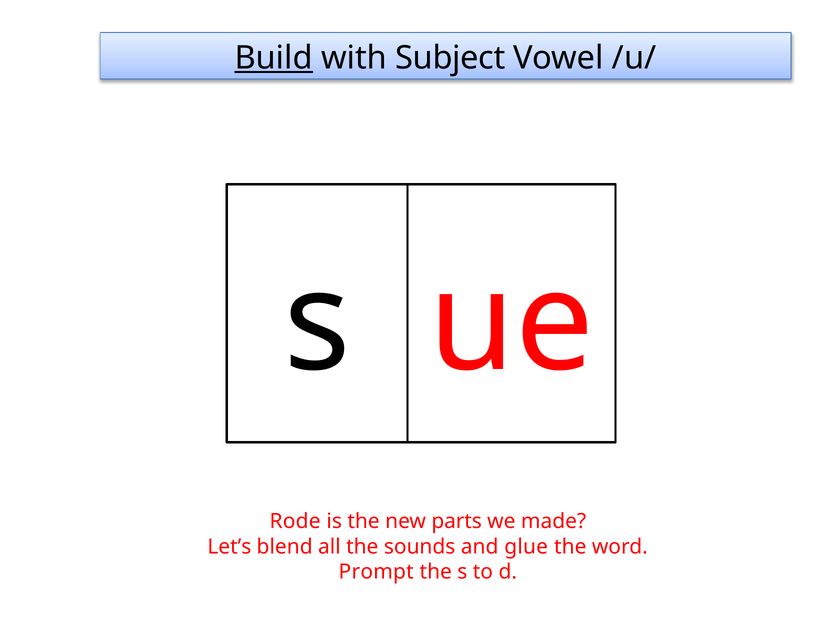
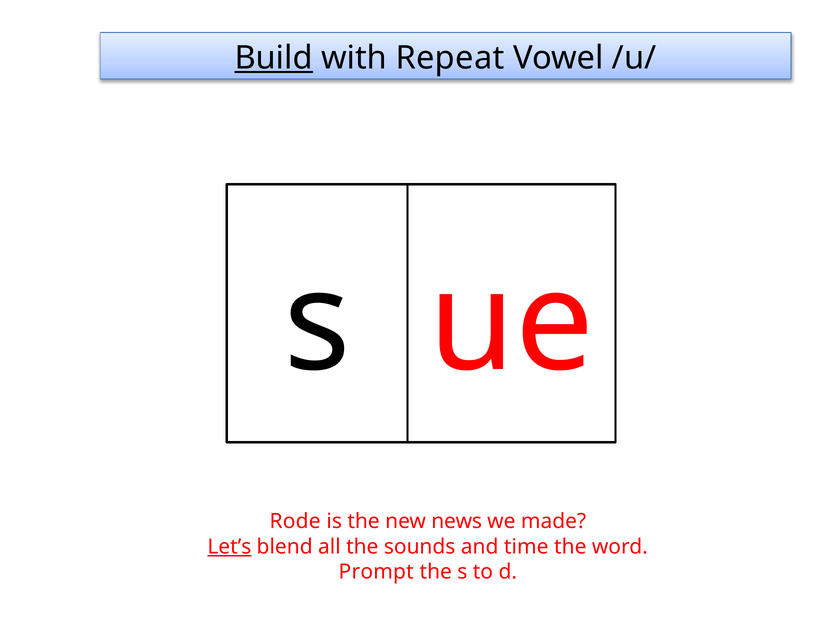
Subject: Subject -> Repeat (450, 58)
parts: parts -> news (457, 522)
Let’s underline: none -> present (229, 547)
glue: glue -> time (526, 547)
